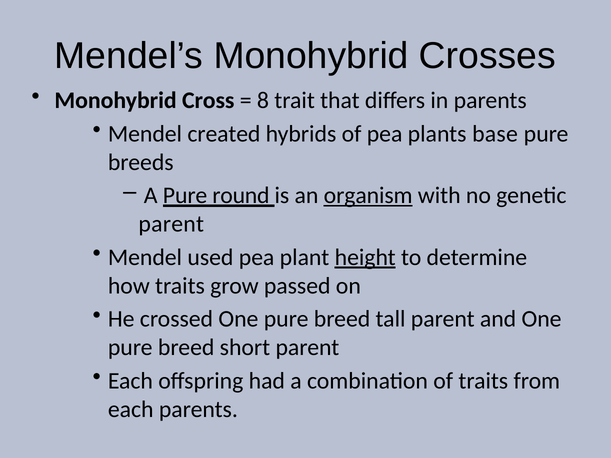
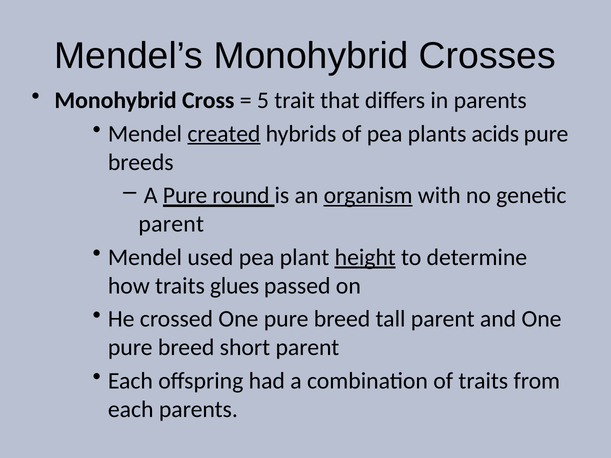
8: 8 -> 5 (263, 100)
created underline: none -> present (224, 134)
base: base -> acids (495, 134)
grow: grow -> glues (235, 286)
